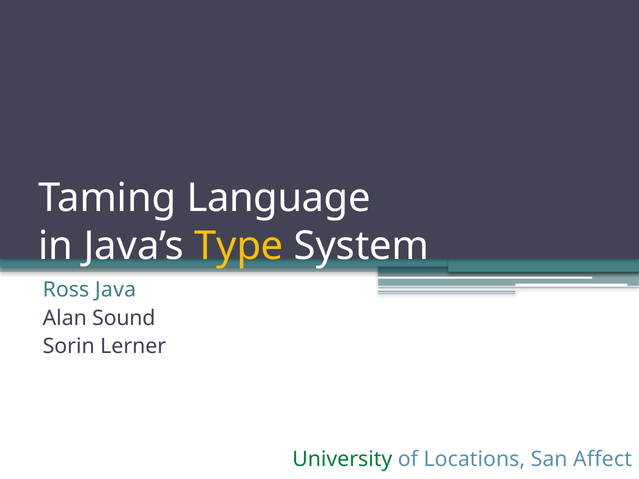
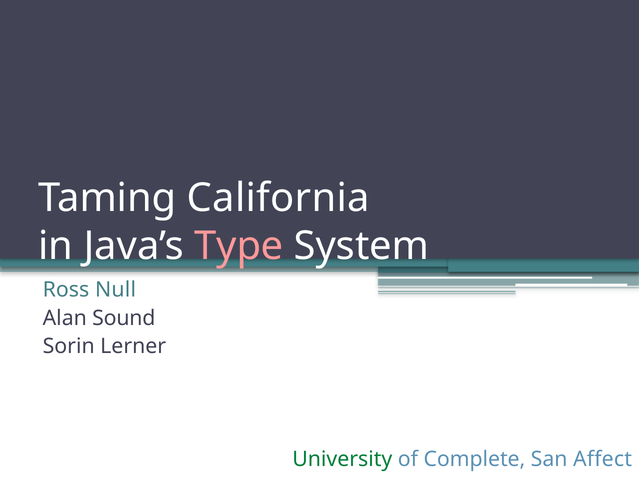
Language: Language -> California (278, 198)
Type colour: yellow -> pink (239, 246)
Java: Java -> Null (116, 290)
Locations: Locations -> Complete (474, 459)
